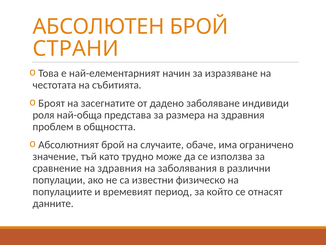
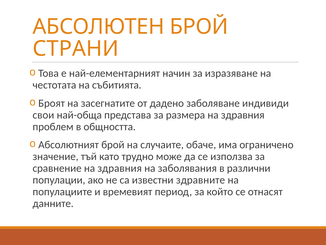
роля: роля -> свои (43, 115)
физическо: физическо -> здравните (201, 180)
